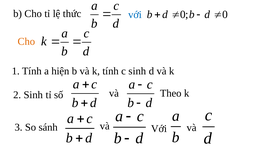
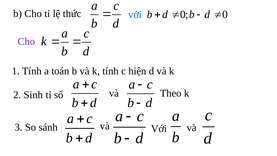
Cho colour: orange -> purple (26, 41)
hiện: hiện -> toán (60, 71)
c sinh: sinh -> hiện (137, 71)
